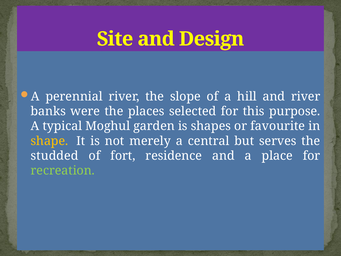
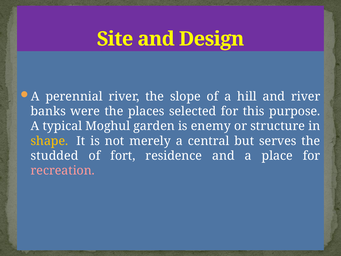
shapes: shapes -> enemy (211, 126)
favourite: favourite -> structure (278, 126)
recreation colour: light green -> pink (63, 170)
